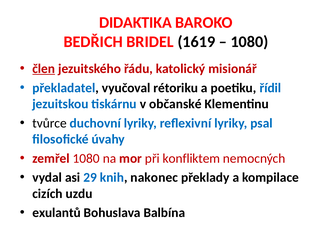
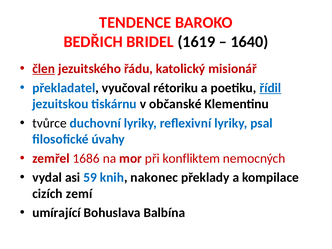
DIDAKTIKA: DIDAKTIKA -> TENDENCE (135, 22)
1080: 1080 -> 1640 (249, 42)
řídil underline: none -> present (270, 88)
zemřel 1080: 1080 -> 1686 (86, 158)
29: 29 -> 59 (90, 178)
uzdu: uzdu -> zemí (79, 194)
exulantů: exulantů -> umírající (57, 213)
